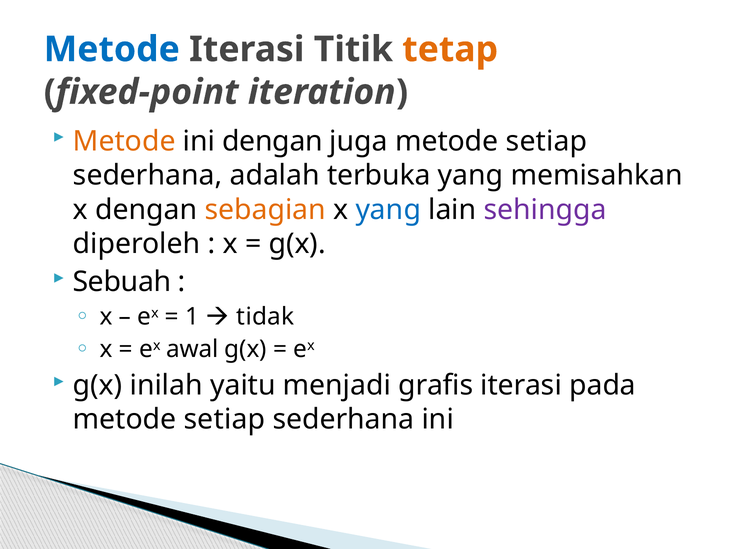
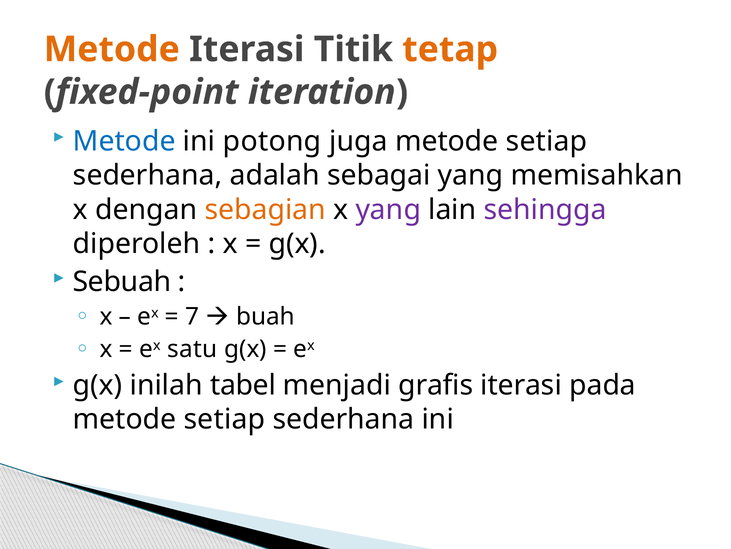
Metode colour: blue -> orange (112, 49)
Metode colour: orange -> blue (124, 141)
ini dengan: dengan -> potong (272, 141)
terbuka: terbuka -> sebagai (379, 175)
yang colour: blue -> purple (388, 209)
1: 1 -> 7 (192, 316)
tidak: tidak -> buah (265, 316)
awal: awal -> satu (192, 349)
yaitu: yaitu -> tabel (243, 385)
